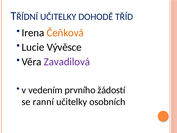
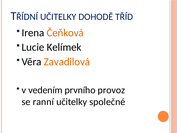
Vývěsce: Vývěsce -> Kelímek (64, 47)
Zavadilová colour: purple -> orange (67, 62)
žádostí: žádostí -> provoz (111, 90)
osobních: osobních -> společné (107, 102)
